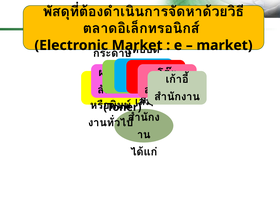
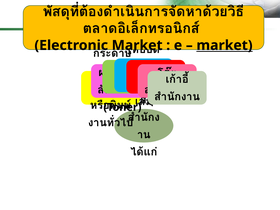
market underline: none -> present (225, 45)
